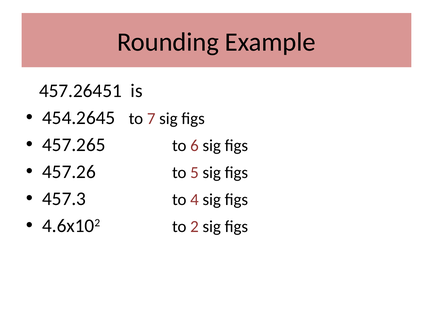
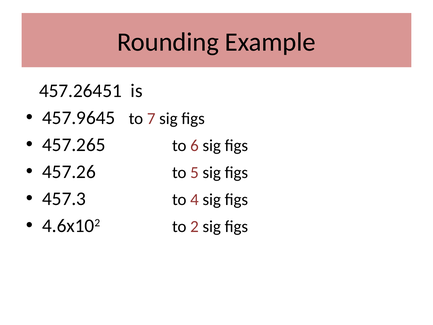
454.2645: 454.2645 -> 457.9645 (79, 118)
